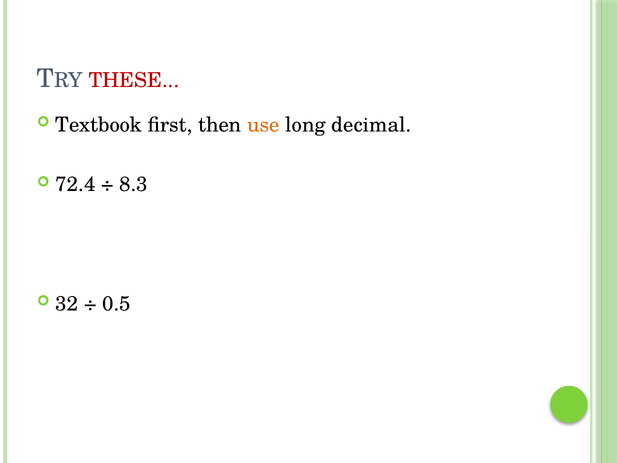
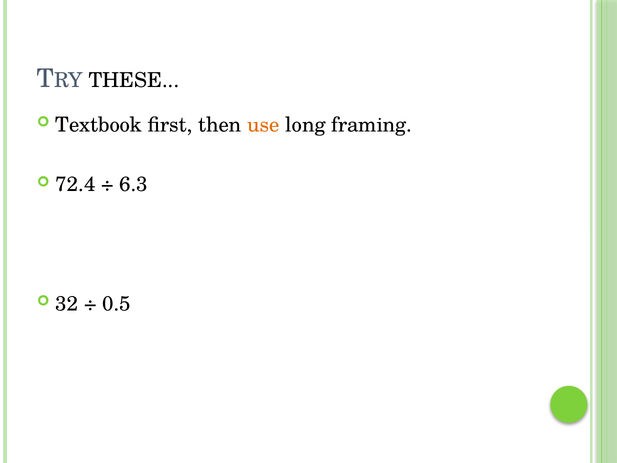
THESE colour: red -> black (134, 81)
decimal: decimal -> framing (372, 125)
8.3: 8.3 -> 6.3 (134, 184)
